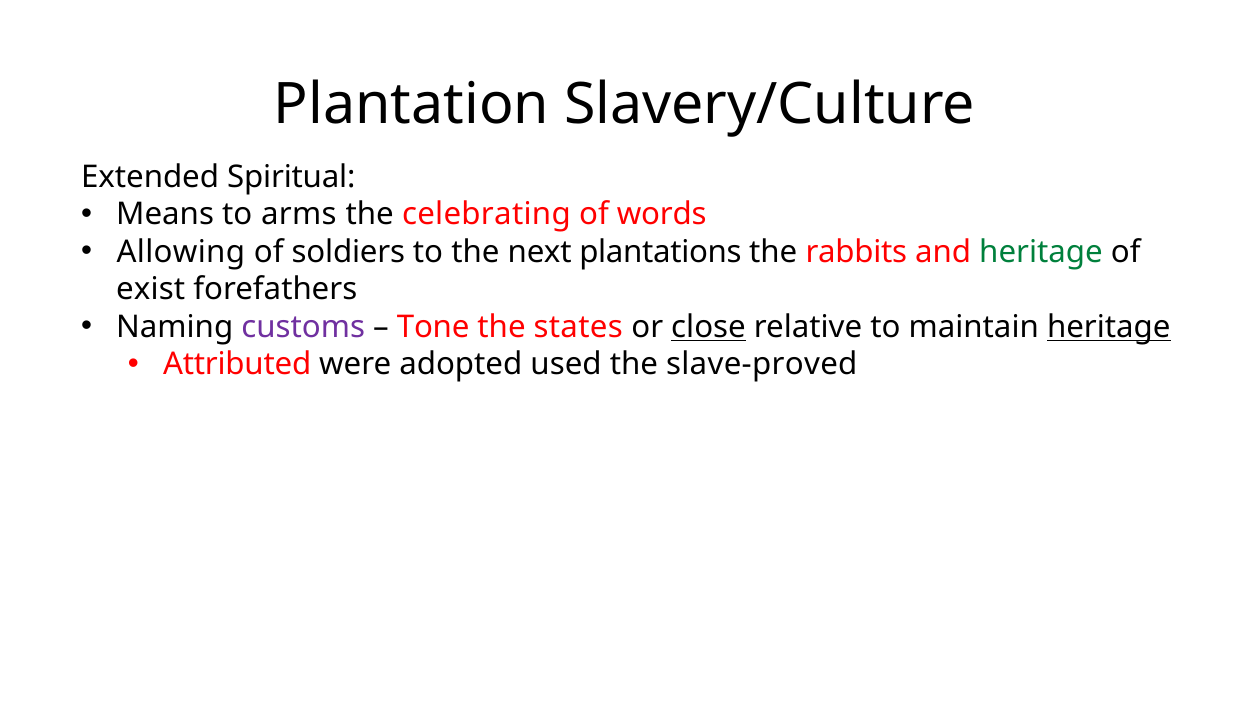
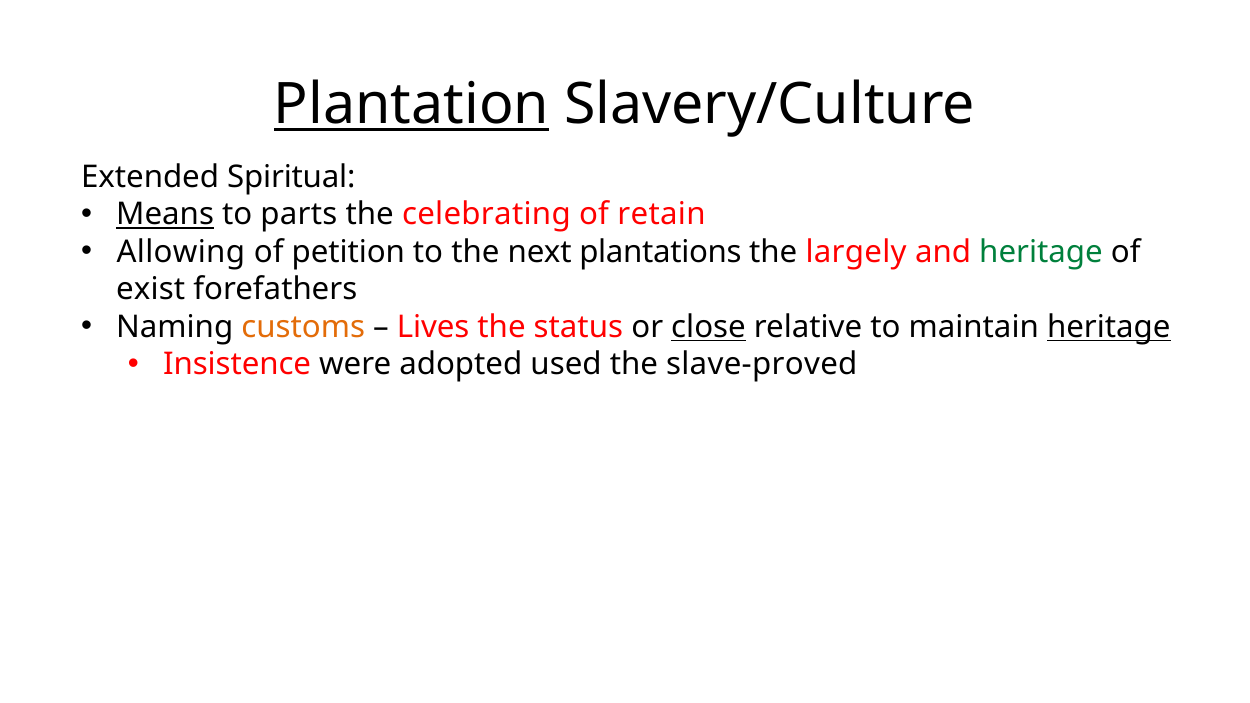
Plantation underline: none -> present (412, 105)
Means underline: none -> present (165, 215)
arms: arms -> parts (299, 215)
words: words -> retain (661, 215)
soldiers: soldiers -> petition (348, 252)
rabbits: rabbits -> largely (856, 252)
customs colour: purple -> orange (303, 327)
Tone: Tone -> Lives (433, 327)
states: states -> status (578, 327)
Attributed: Attributed -> Insistence (237, 365)
